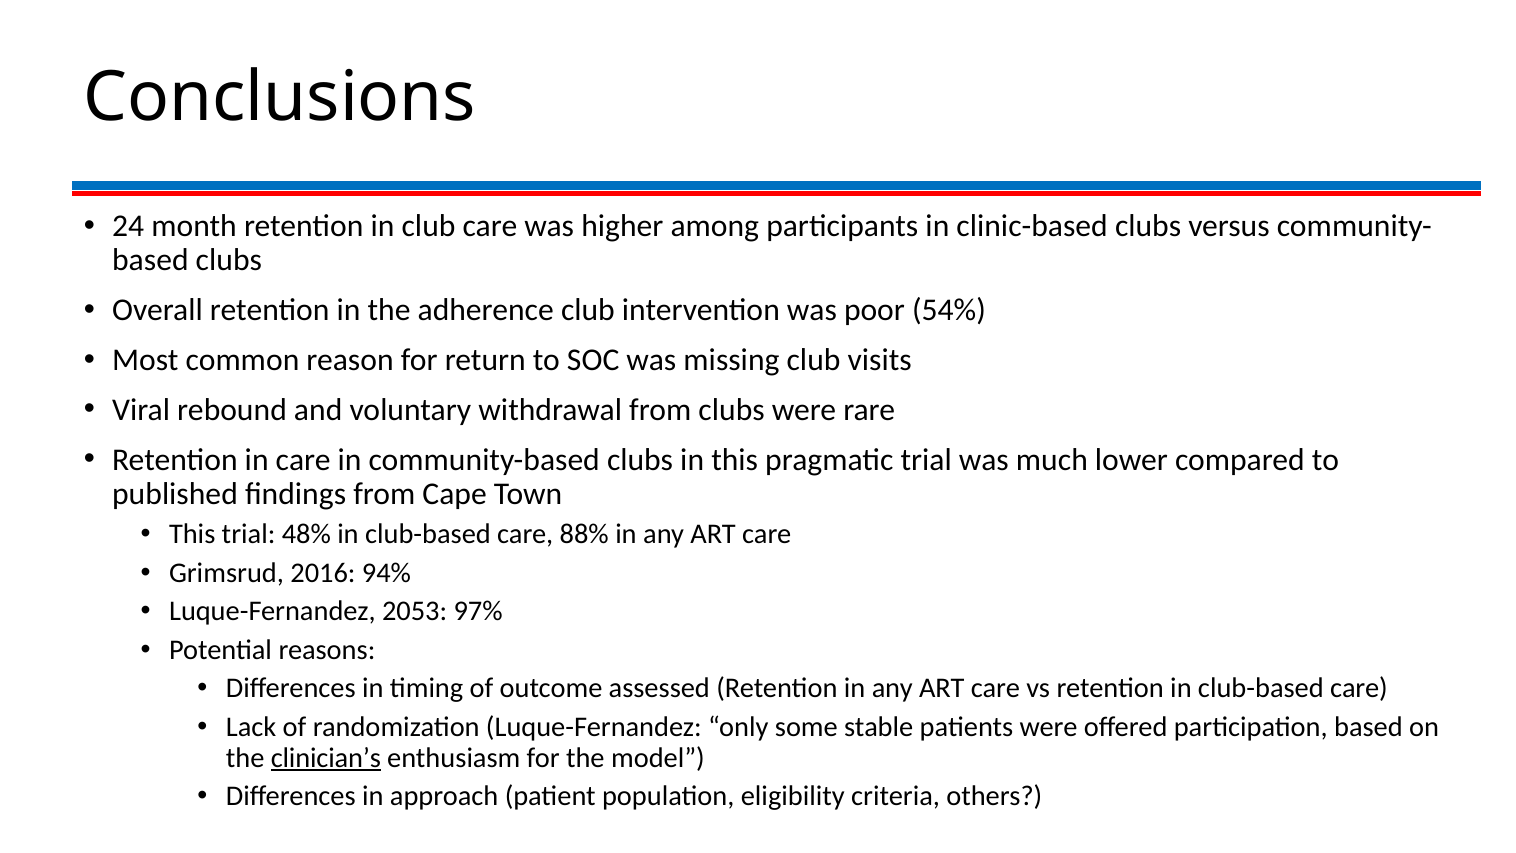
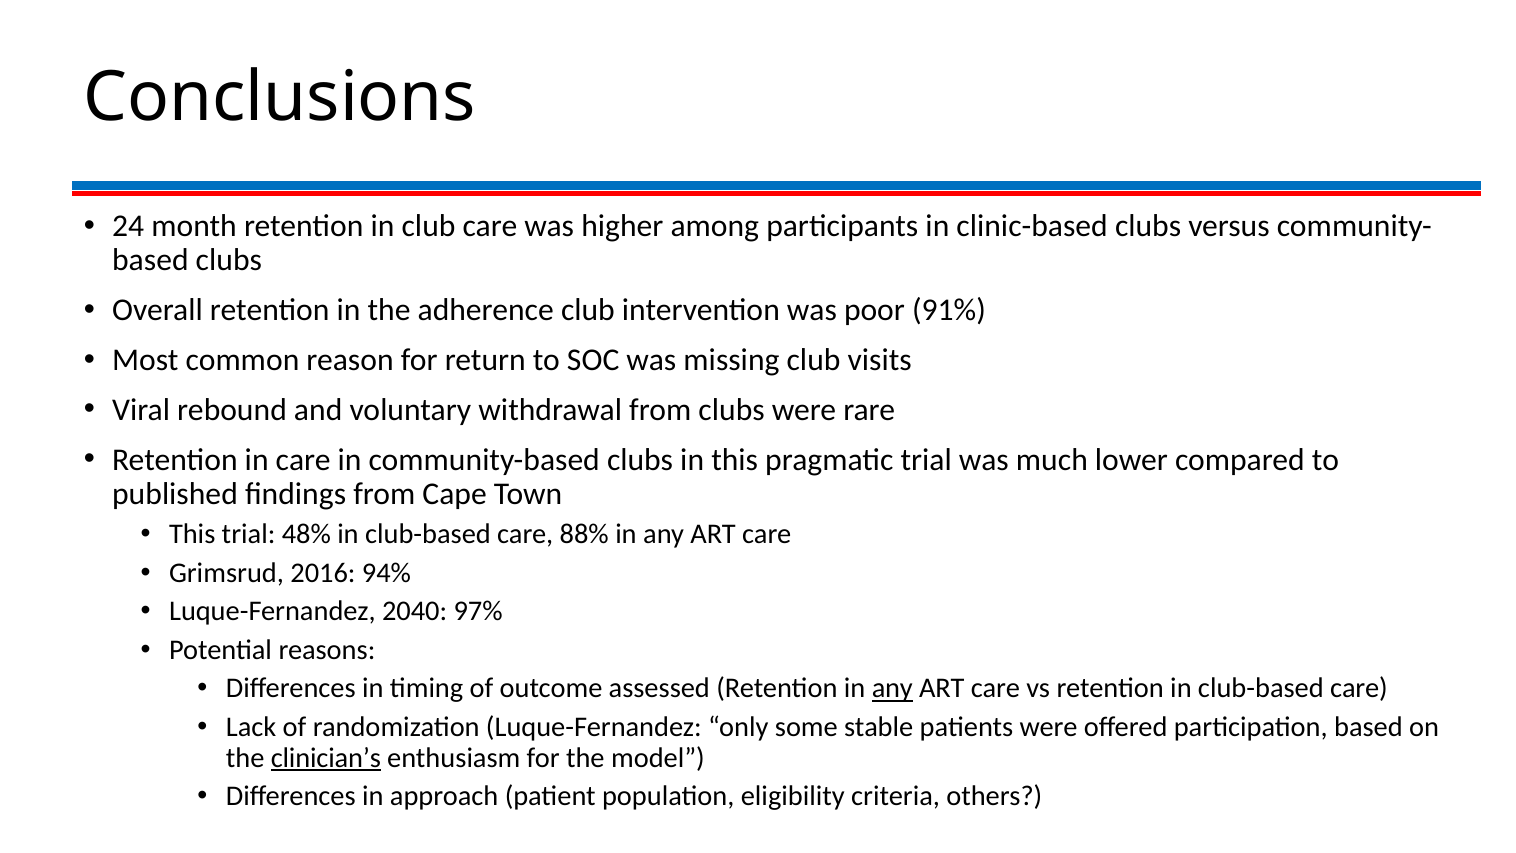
54%: 54% -> 91% (949, 310)
2053: 2053 -> 2040 (415, 611)
any underline: none -> present (892, 688)
